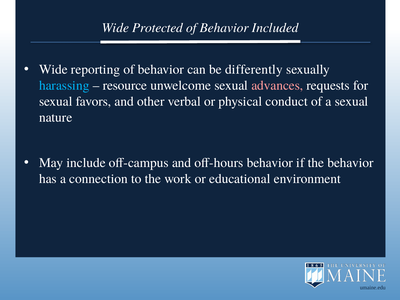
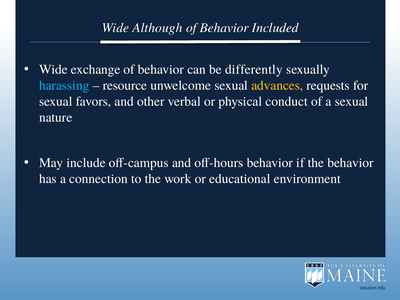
Protected: Protected -> Although (157, 28)
reporting: reporting -> exchange (96, 70)
advances colour: pink -> yellow (277, 86)
